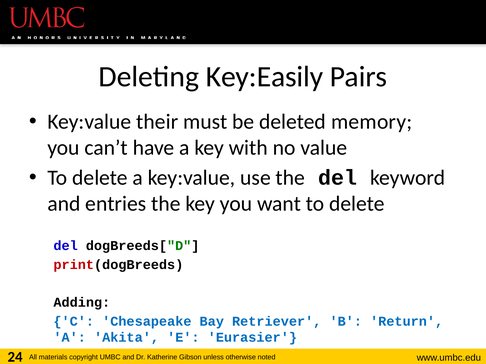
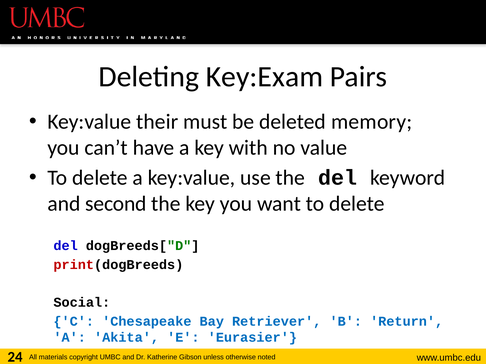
Key:Easily: Key:Easily -> Key:Exam (264, 77)
entries: entries -> second (116, 204)
Adding: Adding -> Social (82, 303)
